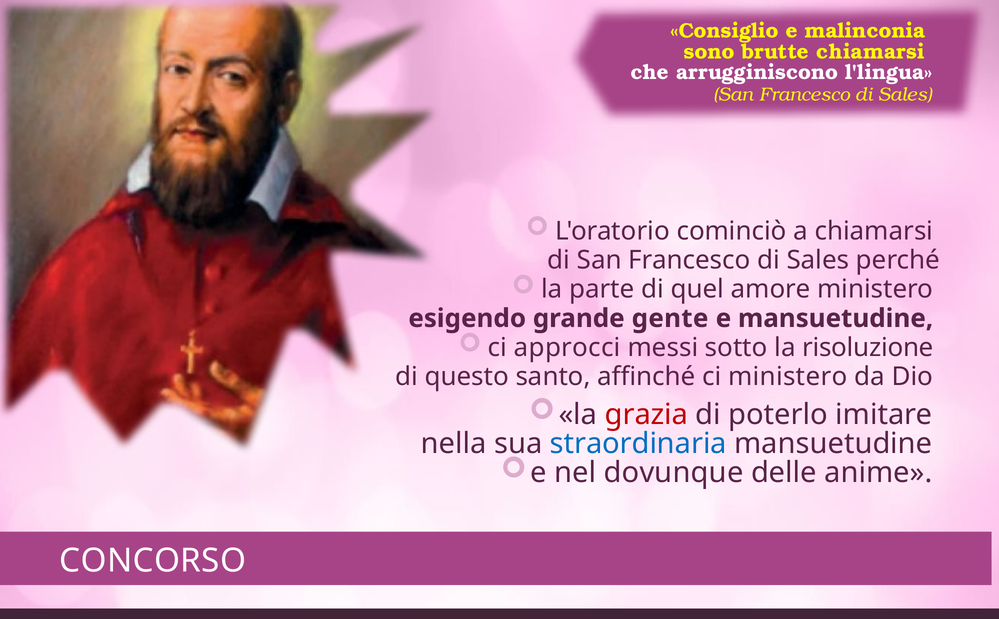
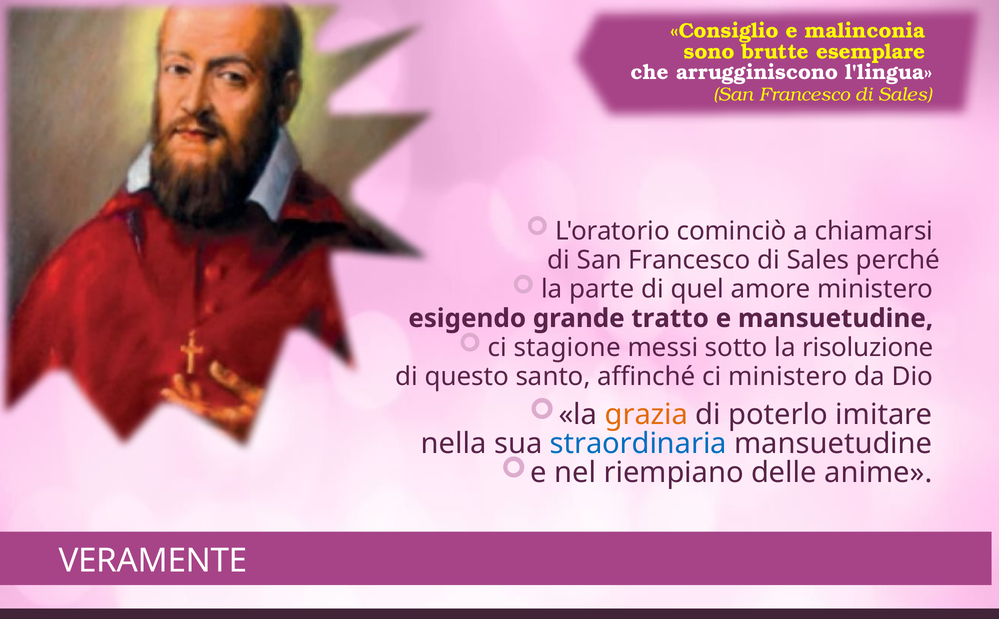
brutte chiamarsi: chiamarsi -> esemplare (871, 52)
gente: gente -> tratto (670, 319)
approcci: approcci -> stagione (567, 348)
grazia colour: red -> orange (646, 415)
dovunque: dovunque -> riempiano (674, 473)
CONCORSO: CONCORSO -> VERAMENTE (153, 561)
